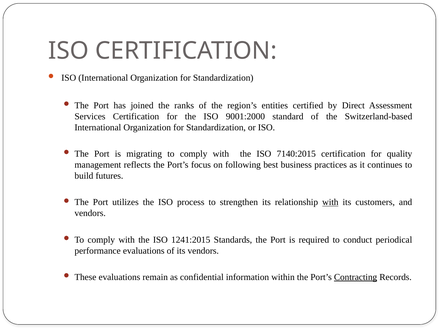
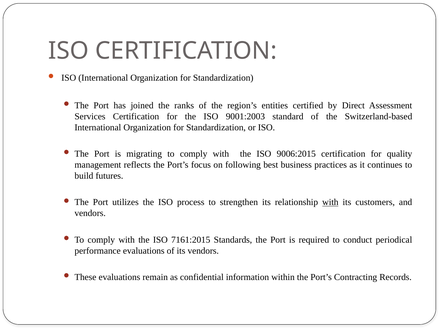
9001:2000: 9001:2000 -> 9001:2003 (245, 117)
7140:2015: 7140:2015 -> 9006:2015 (296, 154)
1241:2015: 1241:2015 -> 7161:2015 (191, 240)
Contracting underline: present -> none (356, 277)
